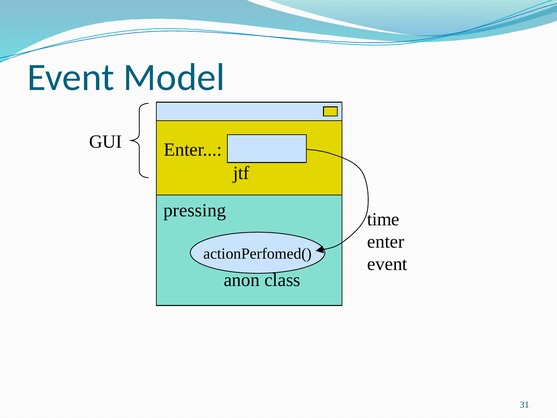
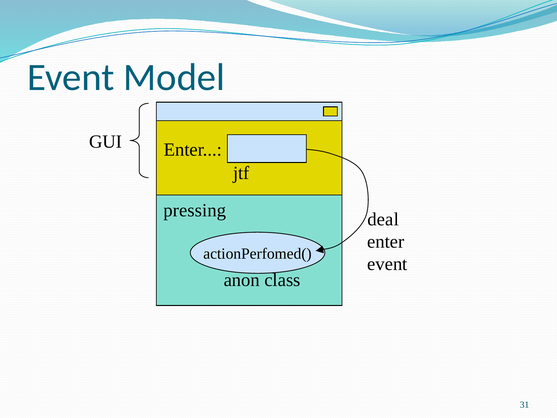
time: time -> deal (383, 219)
